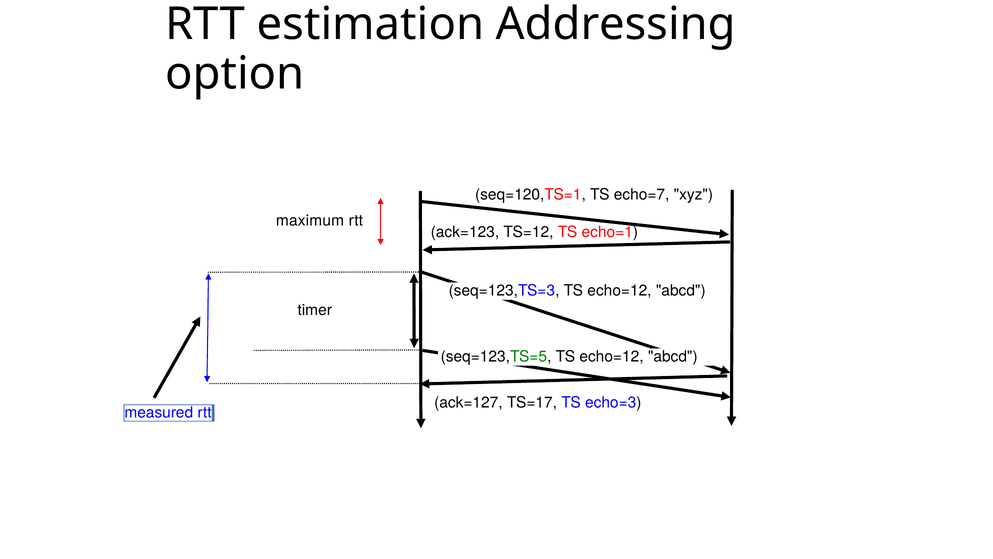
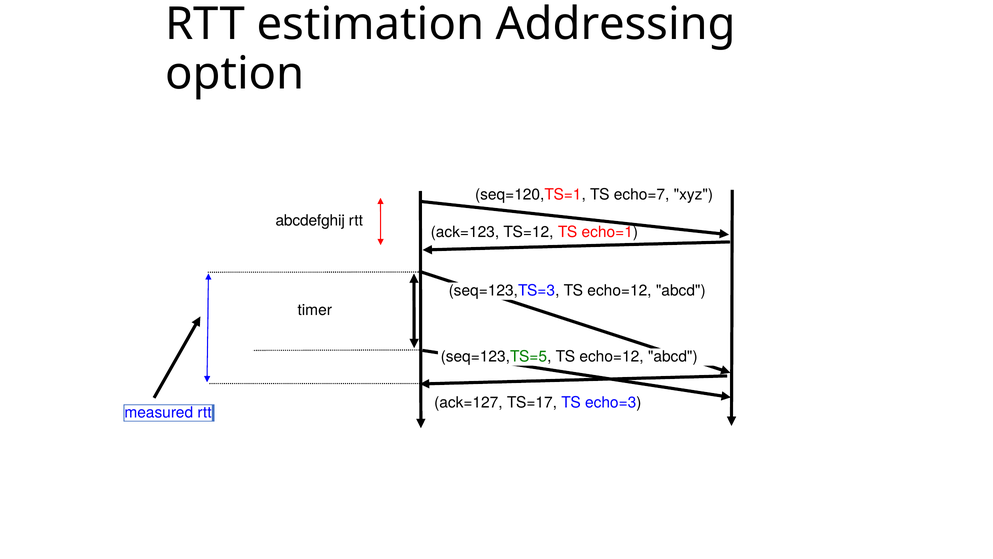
maximum: maximum -> abcdefghij (310, 221)
